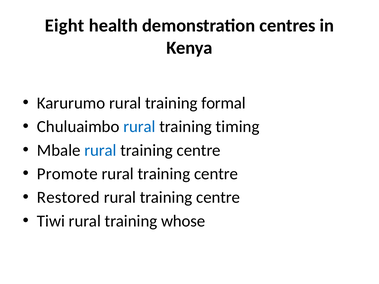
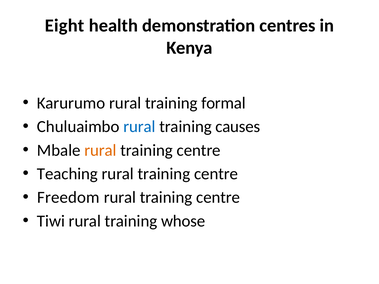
timing: timing -> causes (238, 127)
rural colour: blue -> orange (100, 150)
Promote: Promote -> Teaching (67, 174)
Restored: Restored -> Freedom (68, 198)
